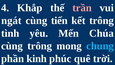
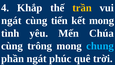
trần colour: pink -> yellow (82, 8)
kết trông: trông -> mong (102, 20)
phần kinh: kinh -> ngát (37, 58)
